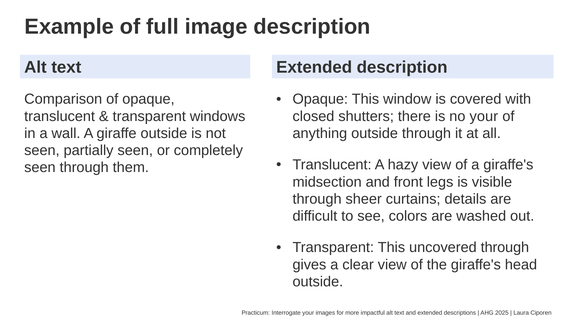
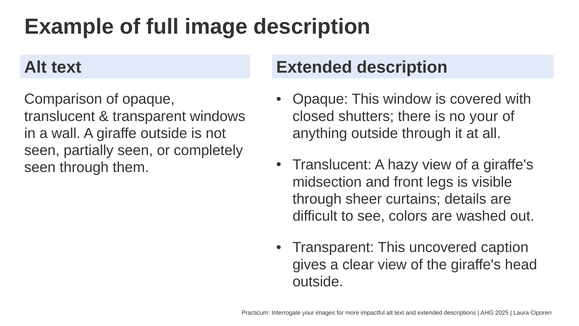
uncovered through: through -> caption (505, 247)
